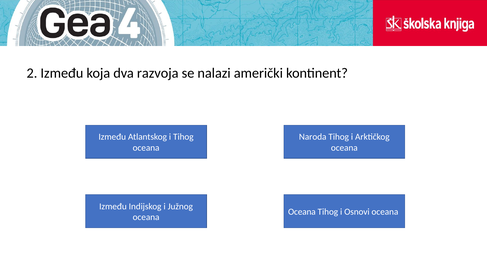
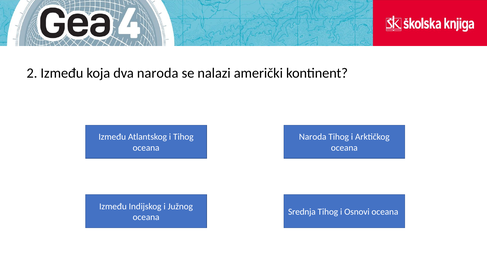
dva razvoja: razvoja -> naroda (158, 73)
Oceana: Oceana -> Srednja (302, 212)
